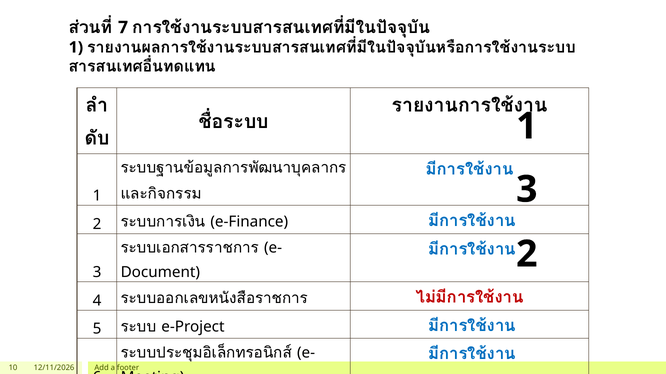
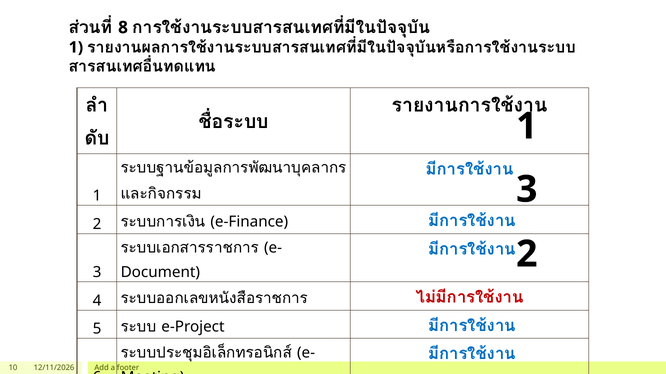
7: 7 -> 8 (123, 28)
